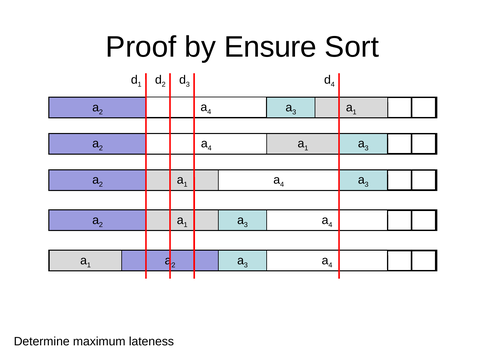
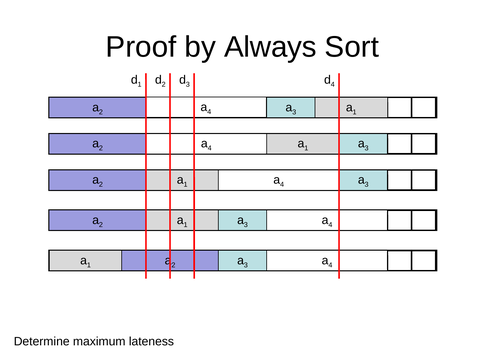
Ensure: Ensure -> Always (270, 47)
